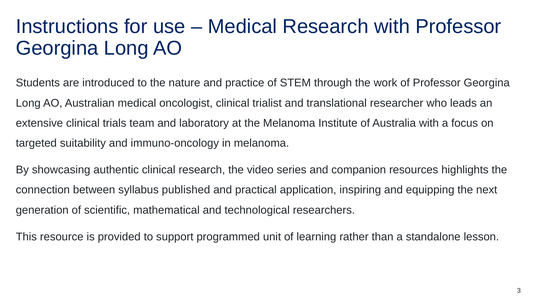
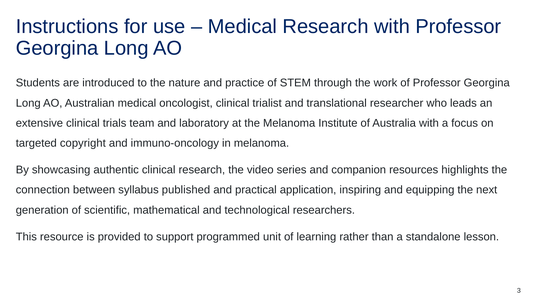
suitability: suitability -> copyright (83, 143)
